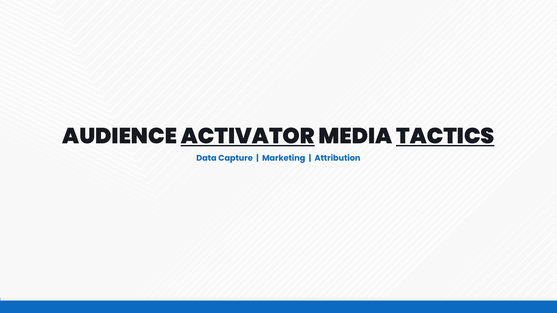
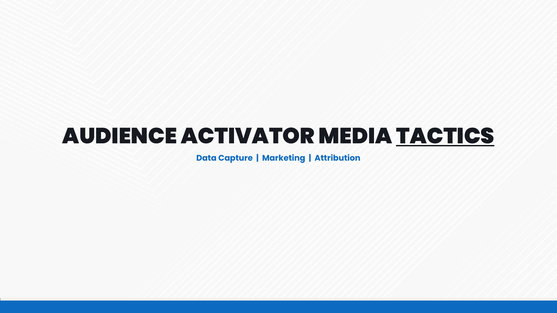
ACTIVATOR underline: present -> none (248, 136)
